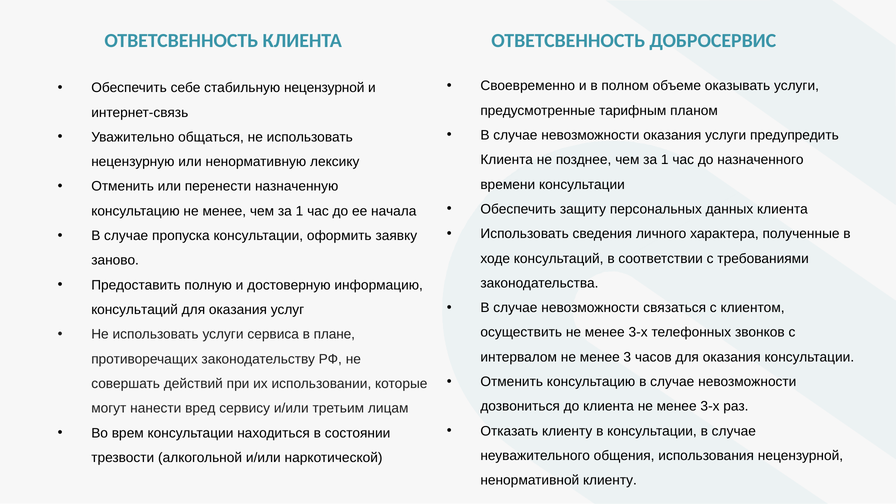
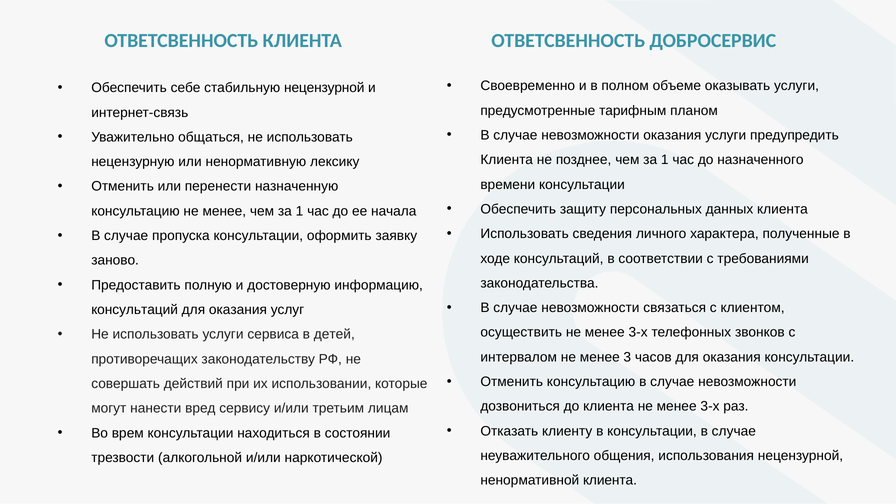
плане: плане -> детей (334, 334)
ненормативной клиенту: клиенту -> клиента (610, 480)
